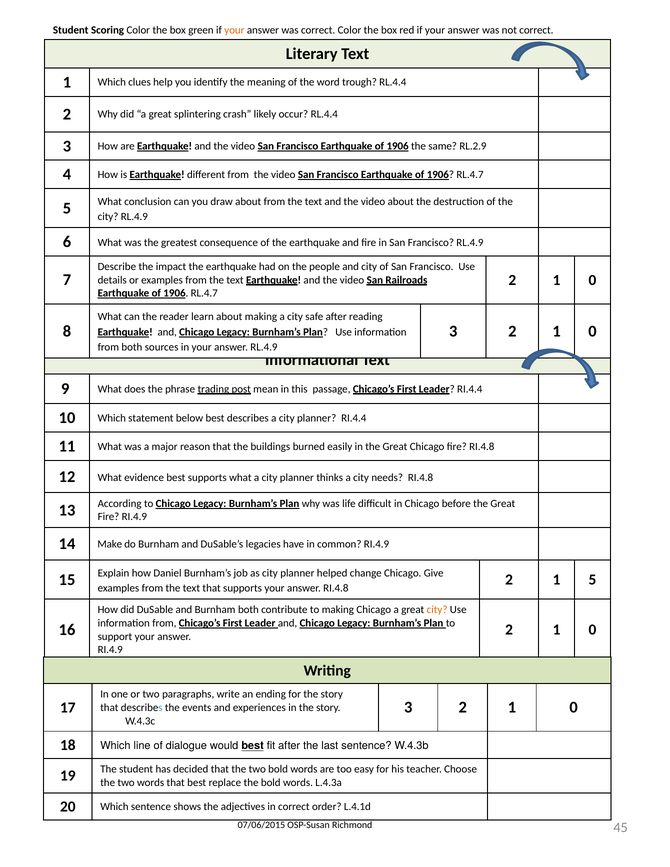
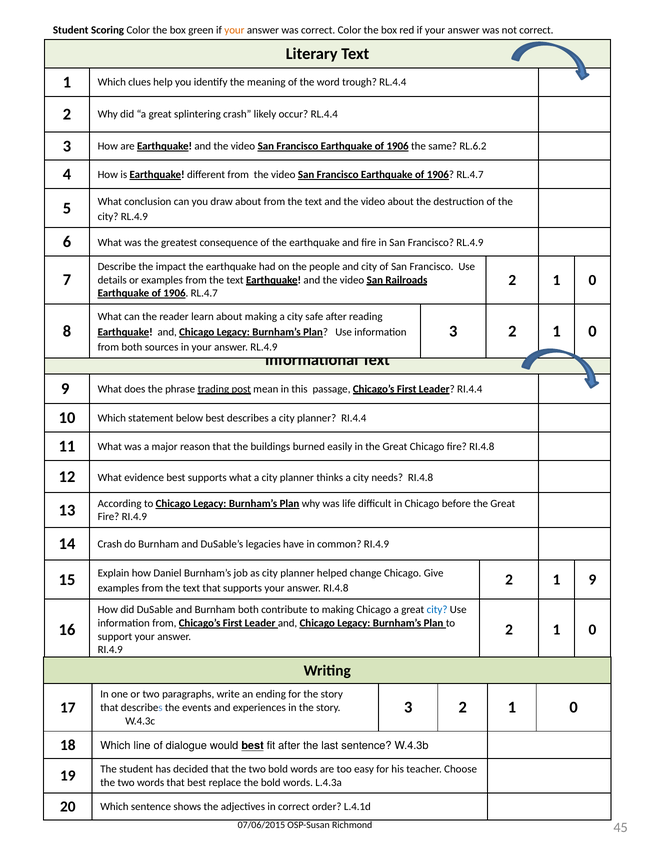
RL.2.9: RL.2.9 -> RL.6.2 (473, 146)
14 Make: Make -> Crash (110, 544)
1 5: 5 -> 9 (592, 580)
city colour: orange -> blue (437, 610)
